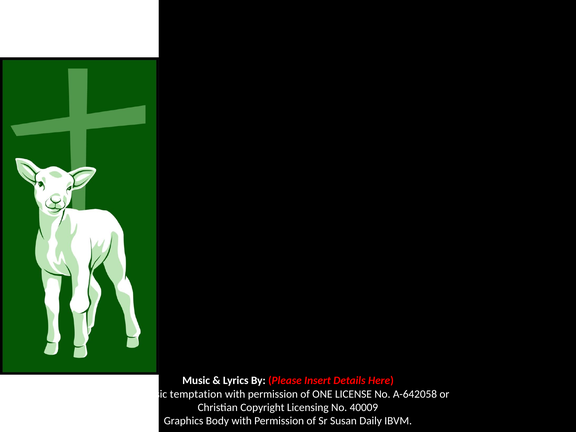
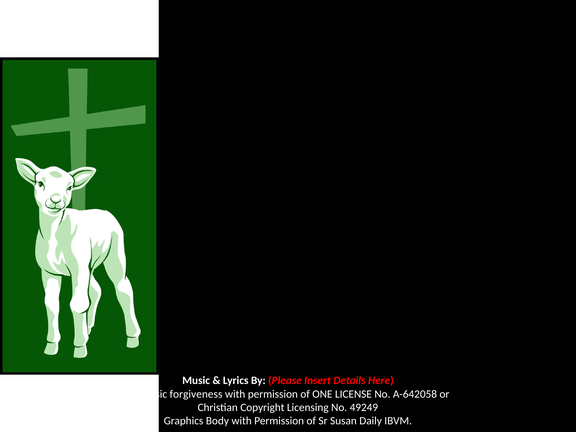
temptation: temptation -> forgiveness (196, 394)
40009: 40009 -> 49249 (364, 408)
